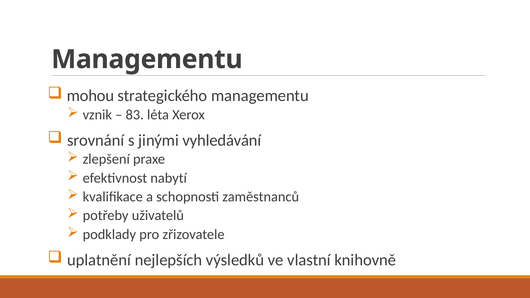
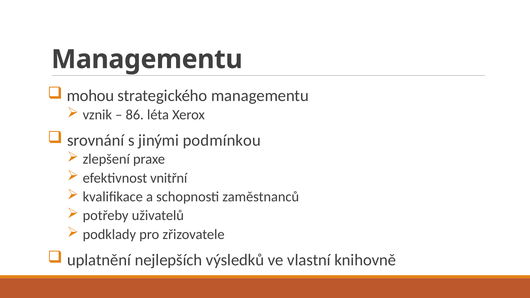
83: 83 -> 86 (135, 115)
vyhledávání: vyhledávání -> podmínkou (222, 140)
nabytí: nabytí -> vnitřní (169, 178)
